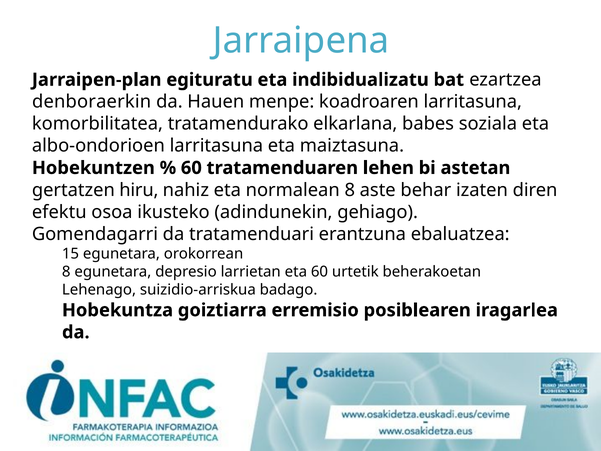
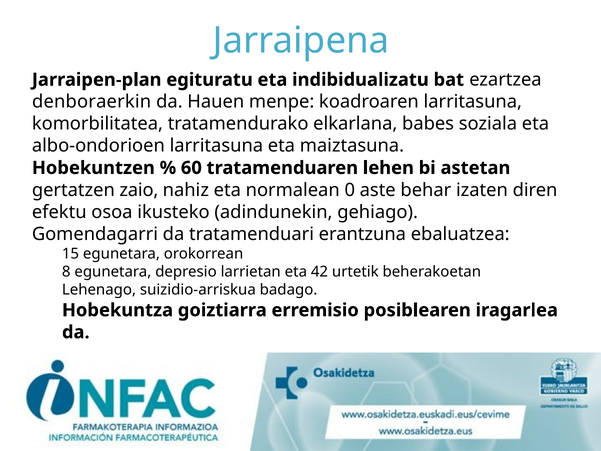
hiru: hiru -> zaio (139, 190)
normalean 8: 8 -> 0 (350, 190)
eta 60: 60 -> 42 (320, 272)
